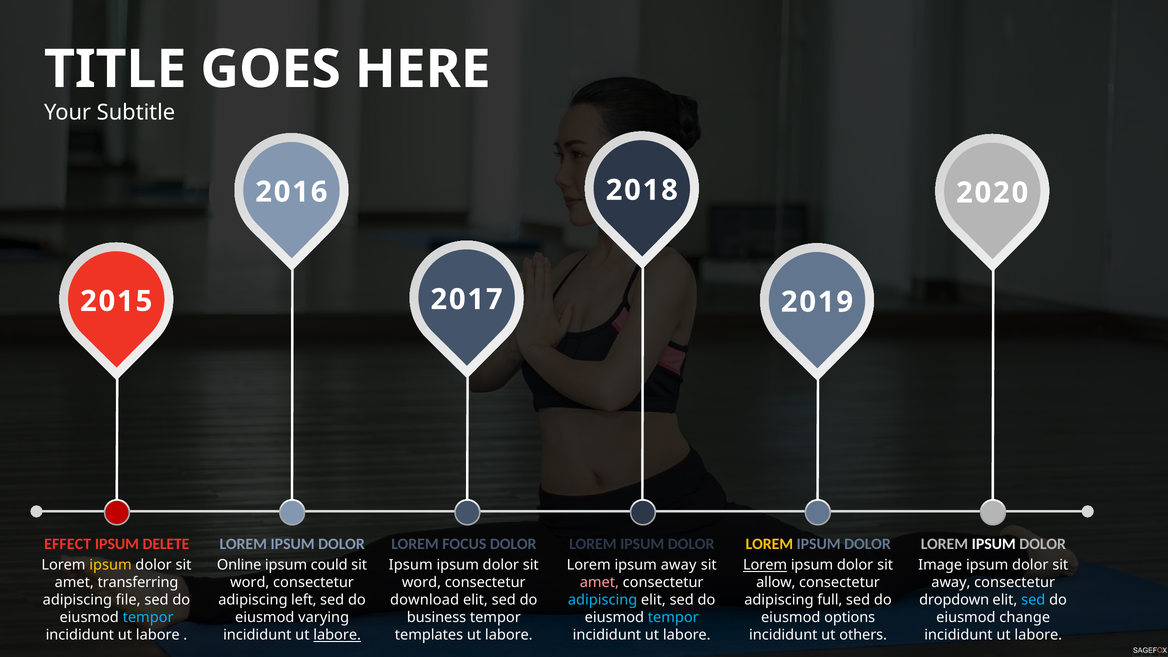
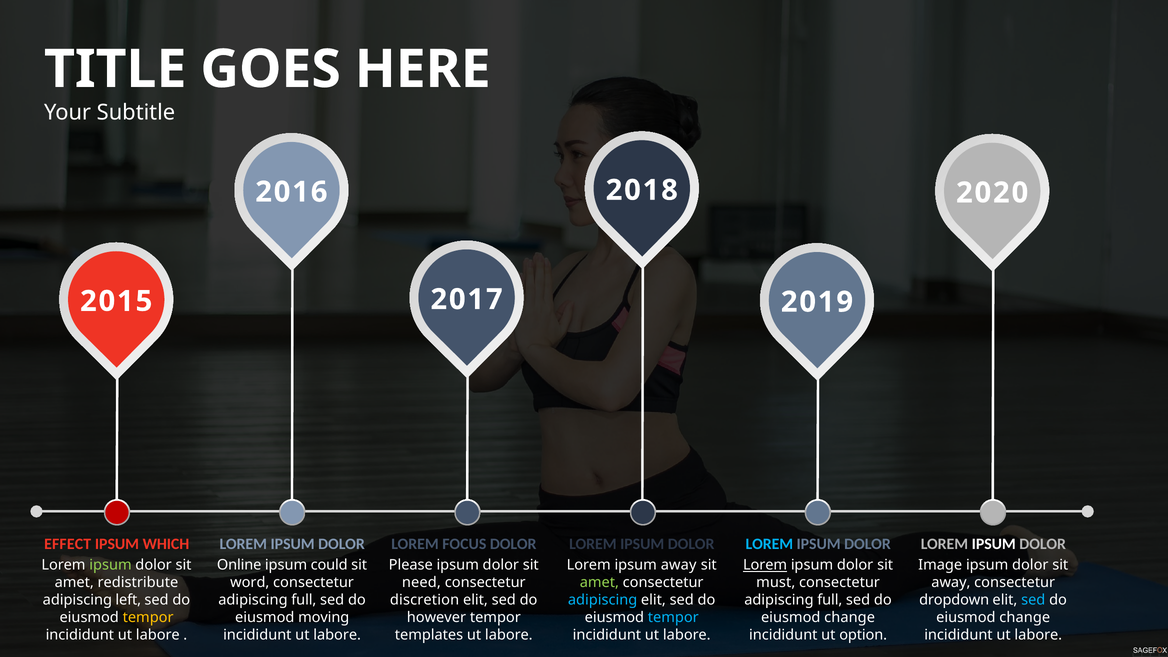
DELETE: DELETE -> WHICH (166, 544)
LOREM colour: yellow -> light blue (769, 544)
ipsum colour: yellow -> light green (110, 565)
Ipsum: Ipsum -> Please (411, 565)
transferring: transferring -> redistribute (138, 583)
word: word -> need (421, 583)
amet colour: pink -> light green (599, 583)
allow: allow -> must (776, 583)
file: file -> left (128, 600)
left: left -> full (304, 600)
download: download -> discretion (425, 600)
tempor colour: light blue -> yellow (148, 618)
varying: varying -> moving (324, 618)
business: business -> however (436, 618)
options: options -> change (850, 618)
labore underline: present -> none (337, 635)
others: others -> option (863, 635)
